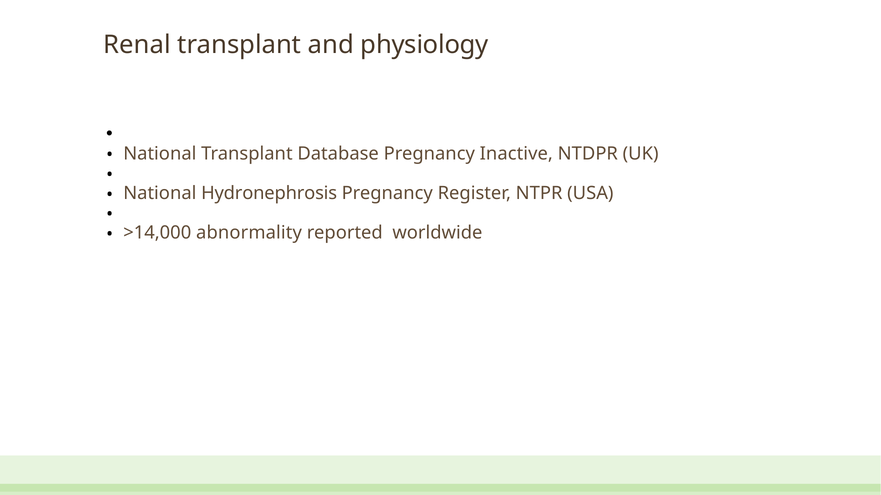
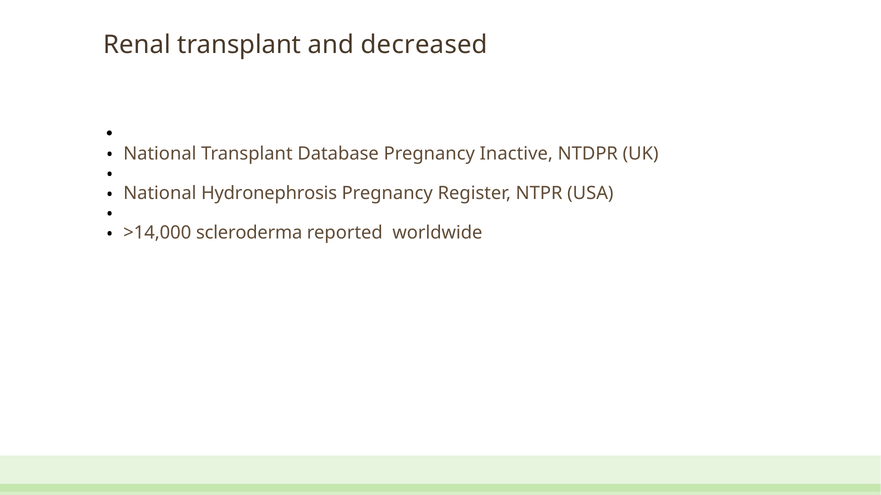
physiology: physiology -> decreased (424, 45)
abnormality: abnormality -> scleroderma (249, 233)
